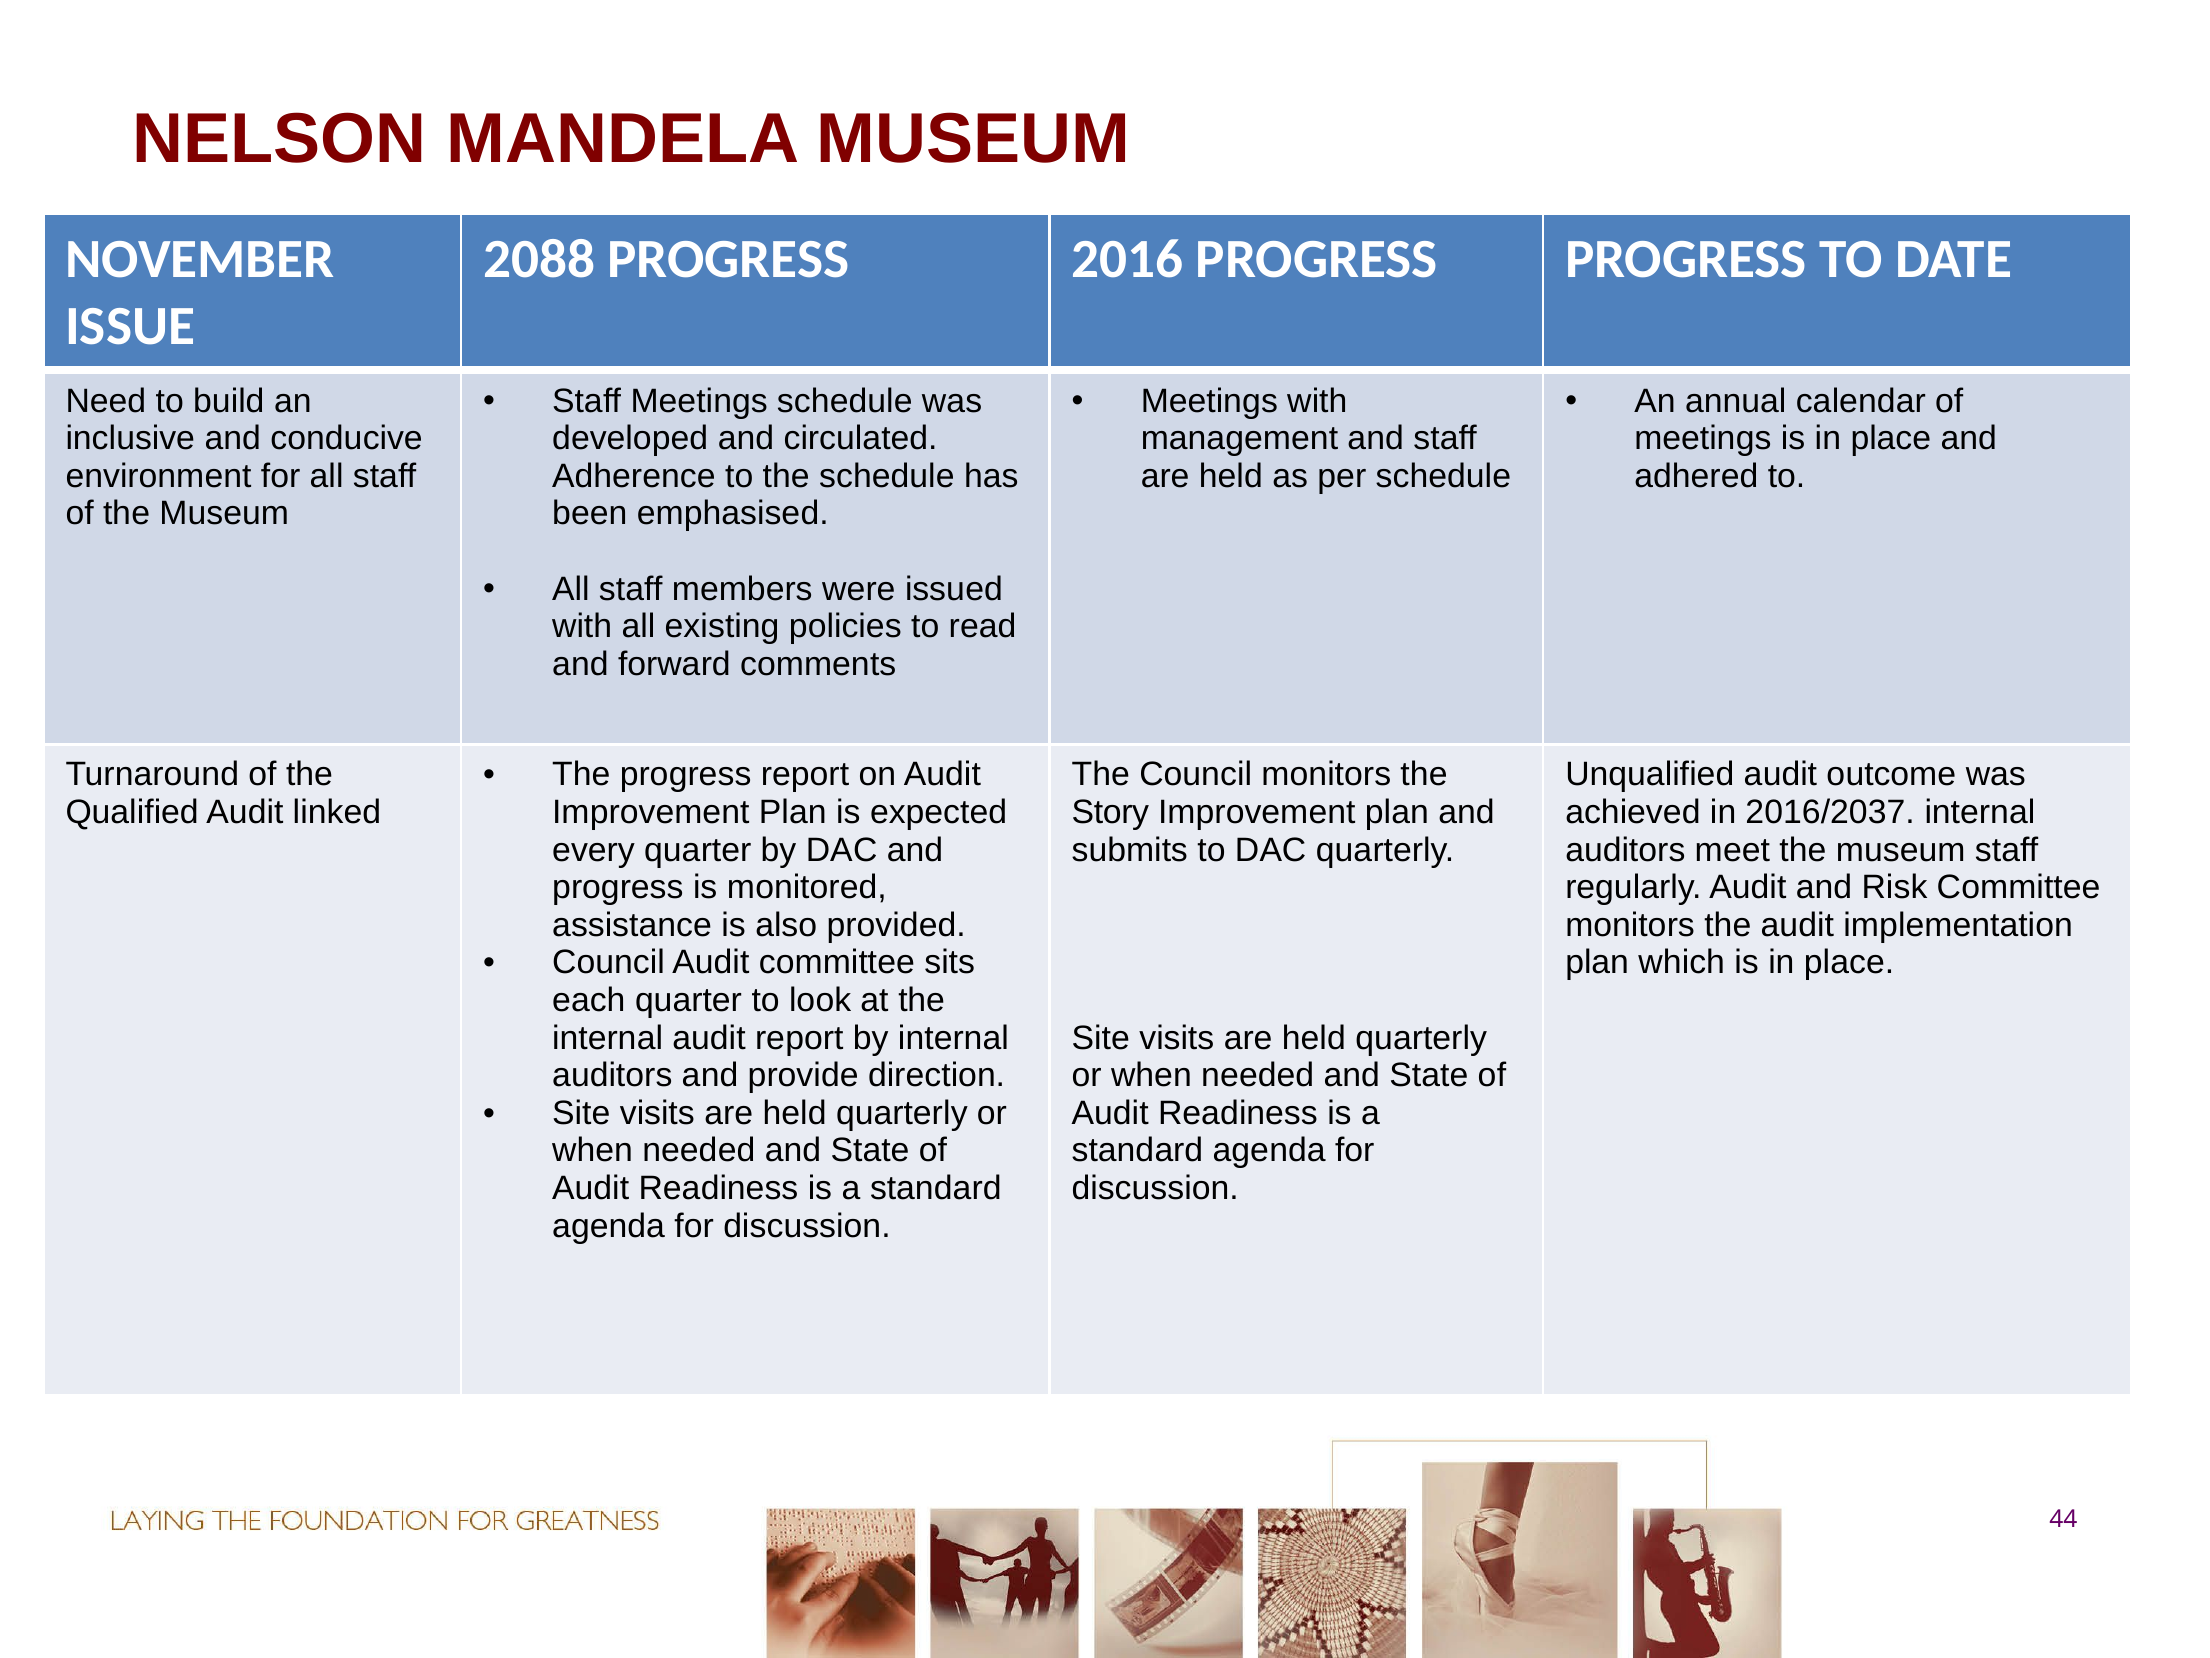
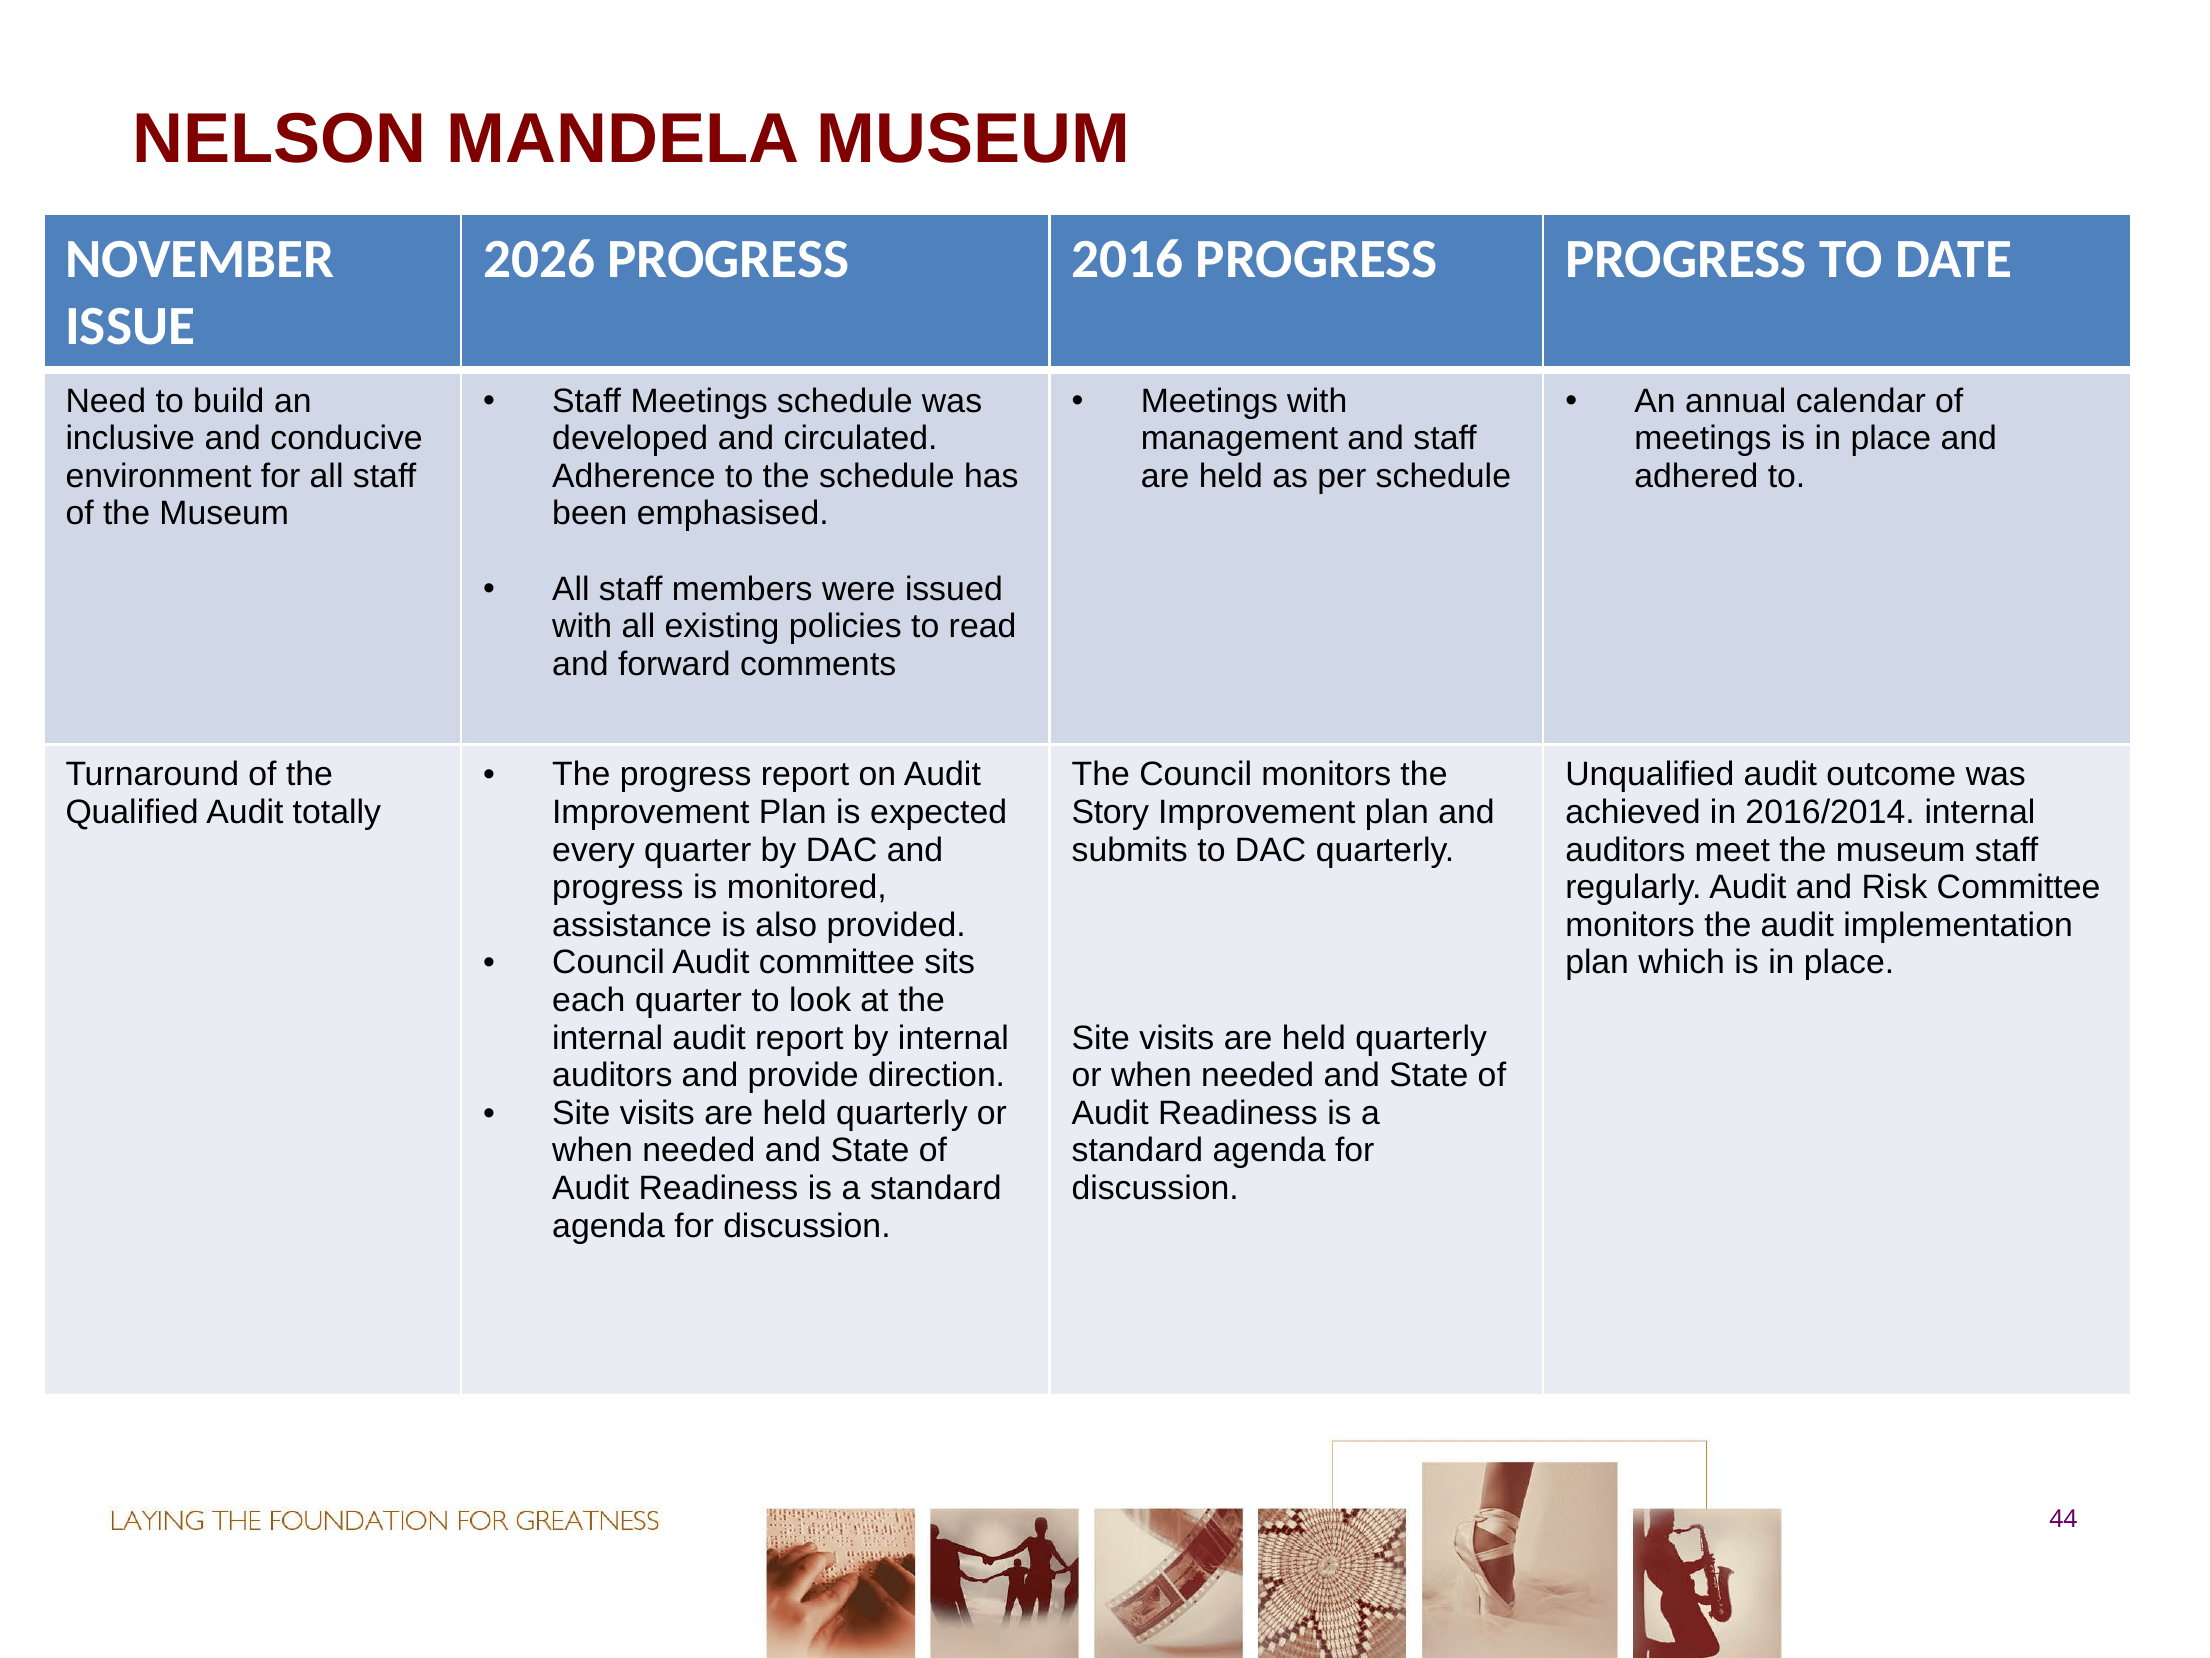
2088: 2088 -> 2026 (539, 259)
linked: linked -> totally (337, 812)
2016/2037: 2016/2037 -> 2016/2014 (1830, 812)
